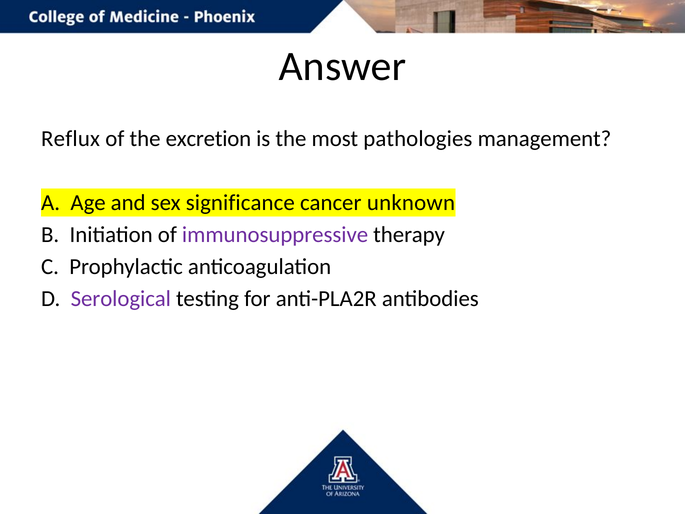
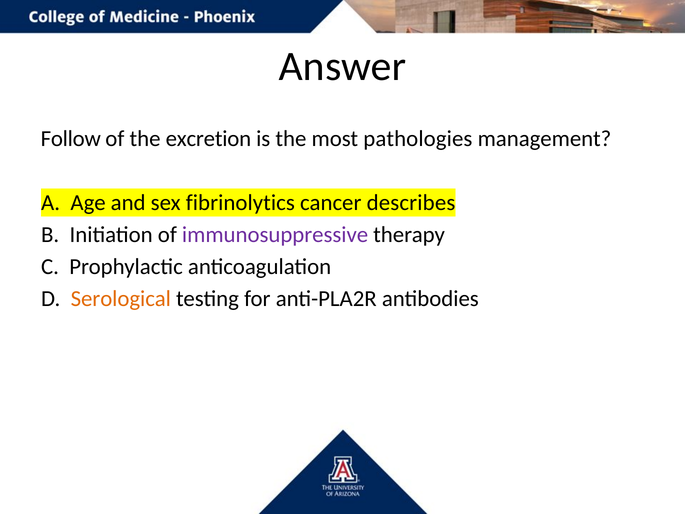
Reflux: Reflux -> Follow (71, 139)
significance: significance -> fibrinolytics (240, 203)
unknown: unknown -> describes (411, 203)
Serological colour: purple -> orange (121, 298)
